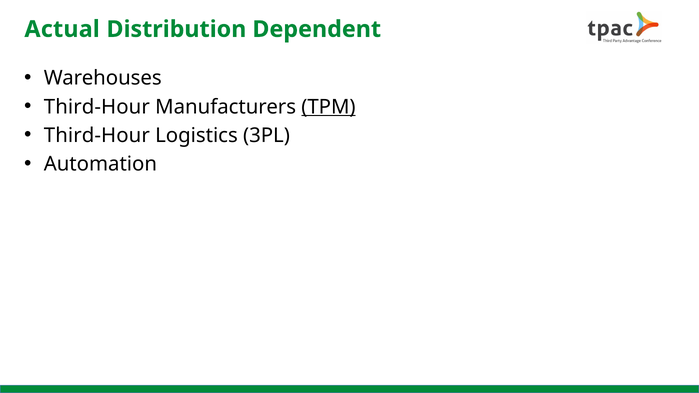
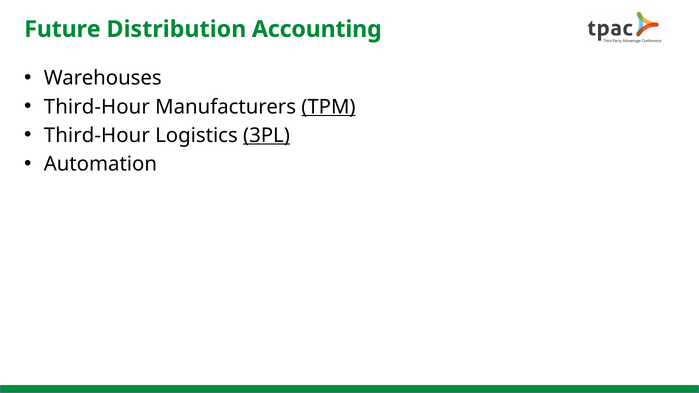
Actual: Actual -> Future (62, 29)
Dependent: Dependent -> Accounting (317, 29)
3PL underline: none -> present (266, 135)
